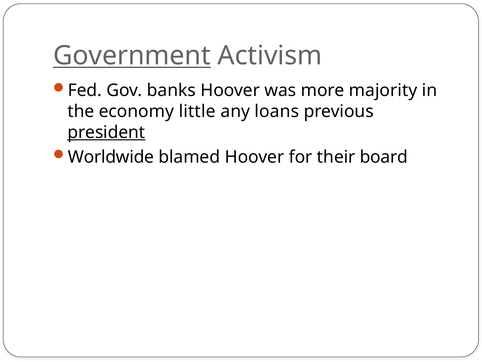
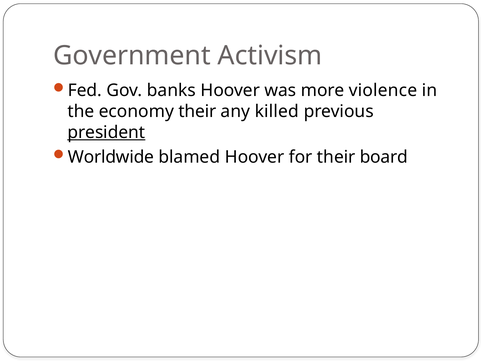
Government underline: present -> none (132, 56)
majority: majority -> violence (383, 90)
economy little: little -> their (197, 111)
loans: loans -> killed (277, 111)
